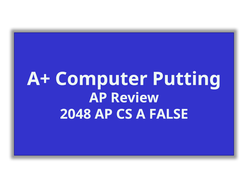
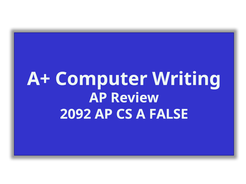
Putting: Putting -> Writing (187, 79)
2048: 2048 -> 2092 (76, 114)
